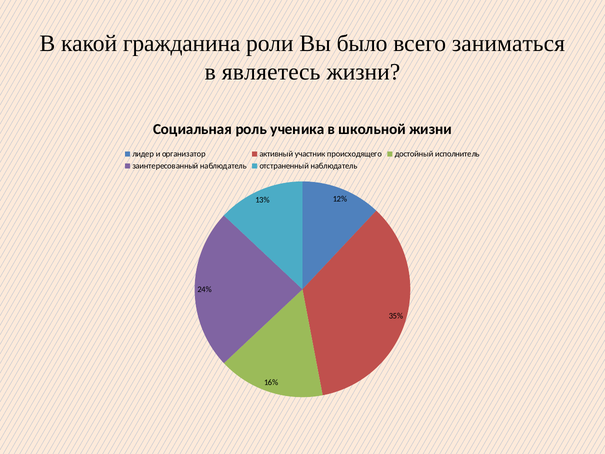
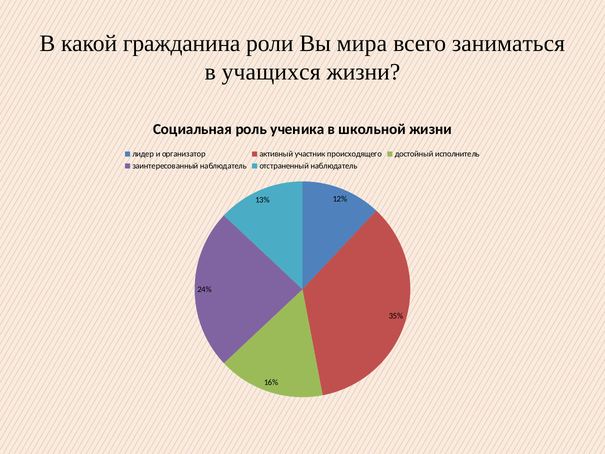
было: было -> мира (362, 44)
являетесь: являетесь -> учащихся (271, 72)
